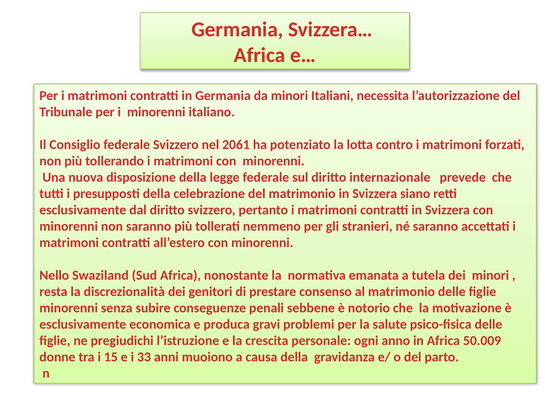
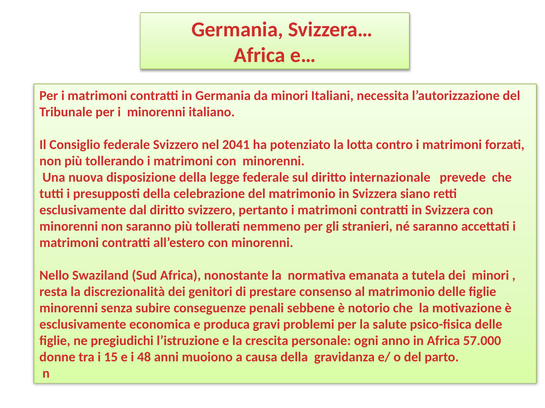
2061: 2061 -> 2041 (236, 145)
50.009: 50.009 -> 57.000 (482, 341)
33: 33 -> 48 (144, 358)
